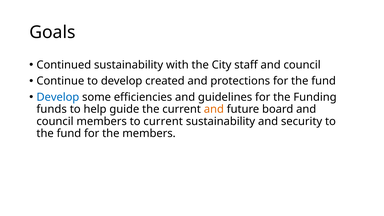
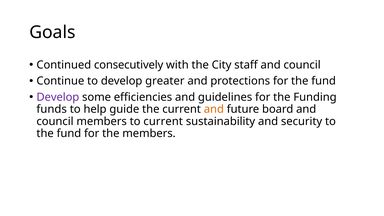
Continued sustainability: sustainability -> consecutively (129, 65)
created: created -> greater (165, 81)
Develop colour: blue -> purple (58, 97)
